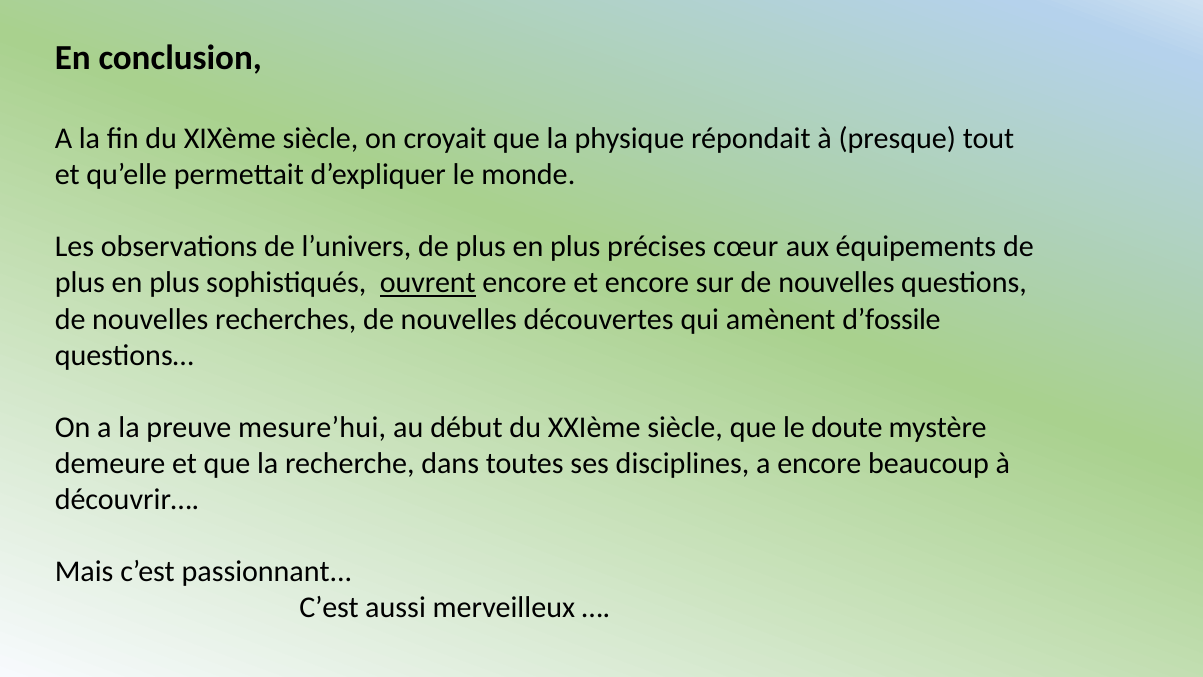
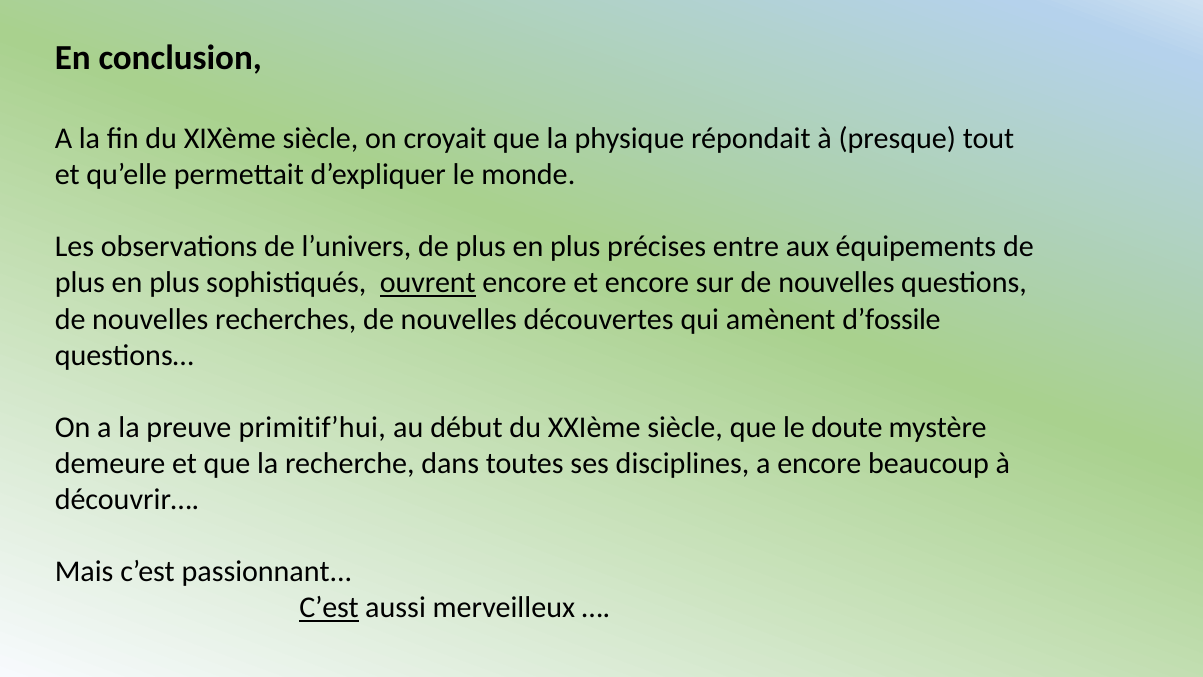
cœur: cœur -> entre (746, 247)
mesure’hui: mesure’hui -> primitif’hui (312, 427)
C’est underline: none -> present (329, 608)
